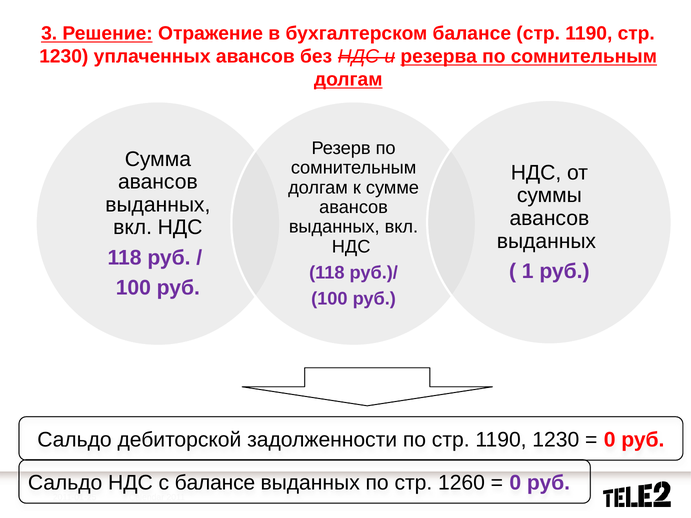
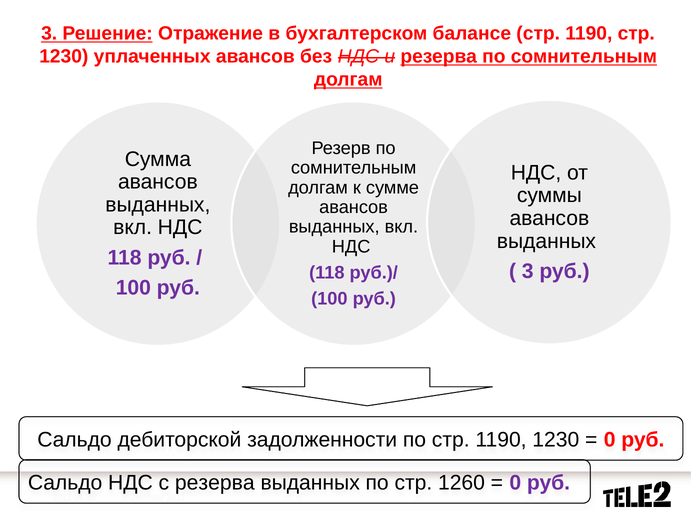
1: 1 -> 3 (528, 271)
с балансе: балансе -> резерва (215, 483)
